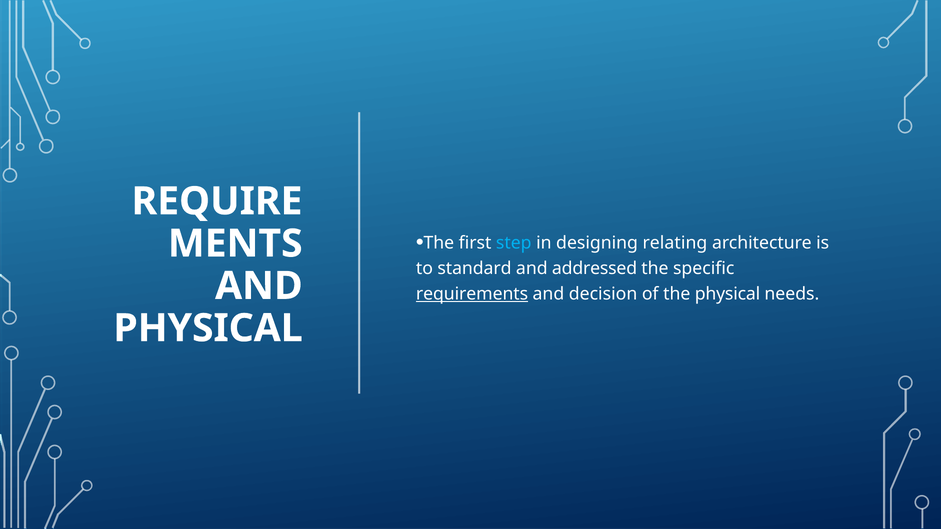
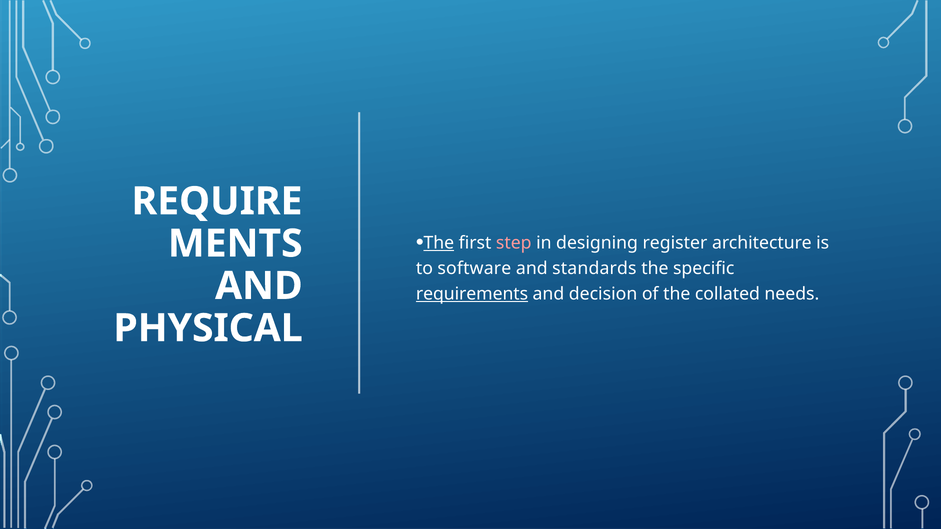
The underline: none -> present (439, 243)
step colour: light blue -> pink (514, 243)
relating: relating -> register (675, 243)
standard: standard -> software (474, 269)
addressed: addressed -> standards (594, 269)
the physical: physical -> collated (727, 294)
